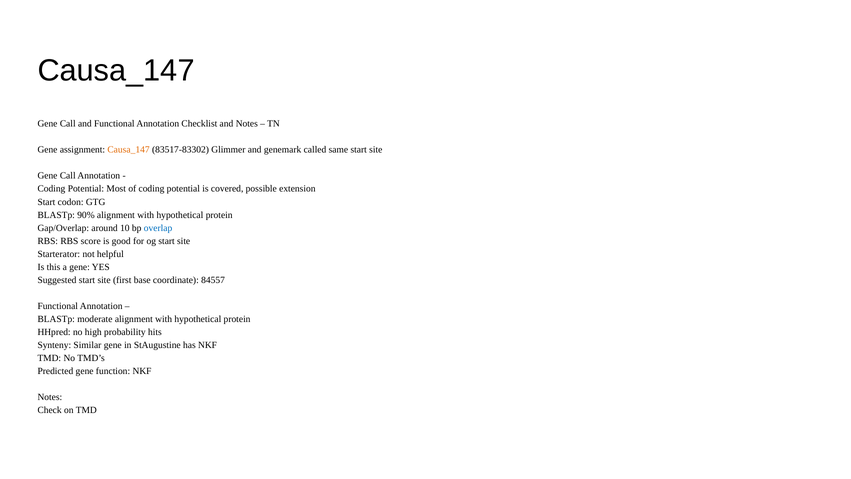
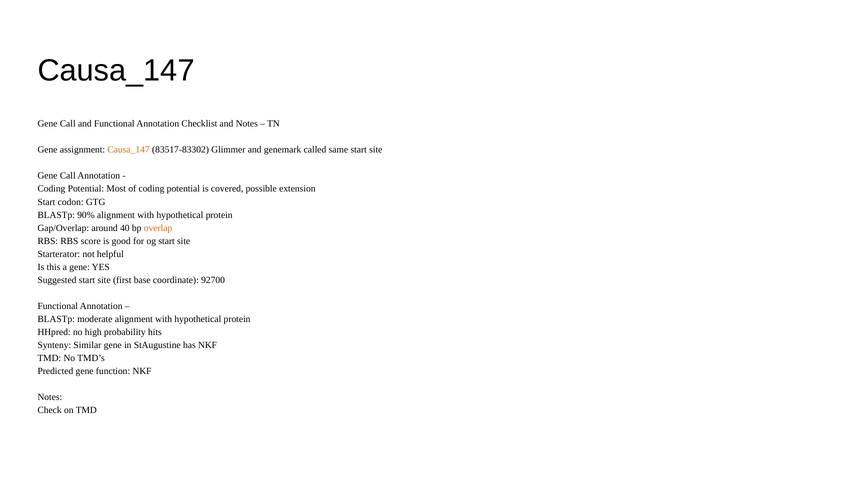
10: 10 -> 40 (125, 228)
overlap colour: blue -> orange (158, 228)
84557: 84557 -> 92700 (213, 280)
